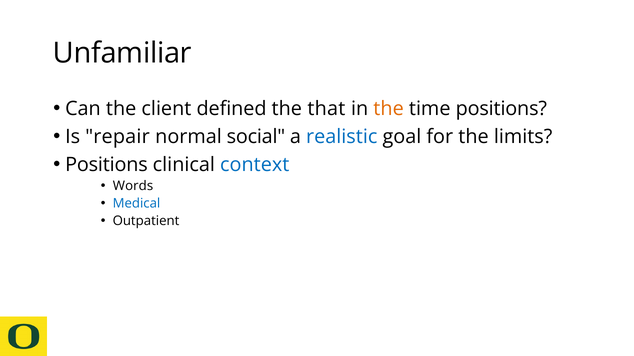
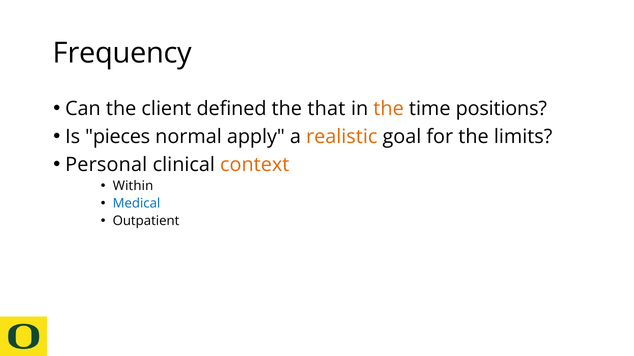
Unfamiliar: Unfamiliar -> Frequency (122, 53)
repair: repair -> pieces (118, 137)
social: social -> apply (256, 137)
realistic colour: blue -> orange (342, 137)
Positions: Positions -> Personal (106, 165)
context colour: blue -> orange (255, 165)
Words: Words -> Within (133, 186)
